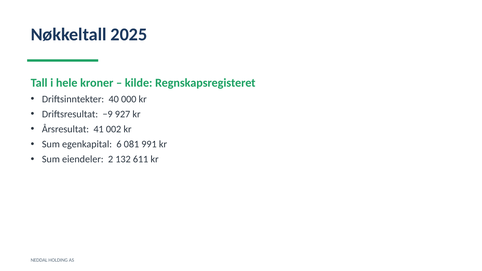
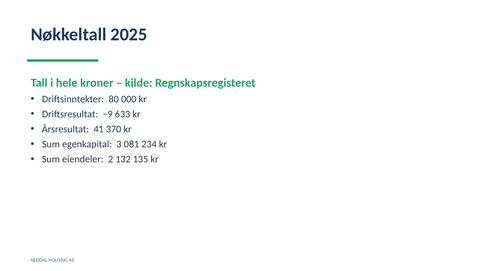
40: 40 -> 80 (114, 99)
927: 927 -> 633 (123, 114)
002: 002 -> 370 (114, 129)
6: 6 -> 3 (119, 144)
991: 991 -> 234 (149, 144)
611: 611 -> 135 (141, 159)
